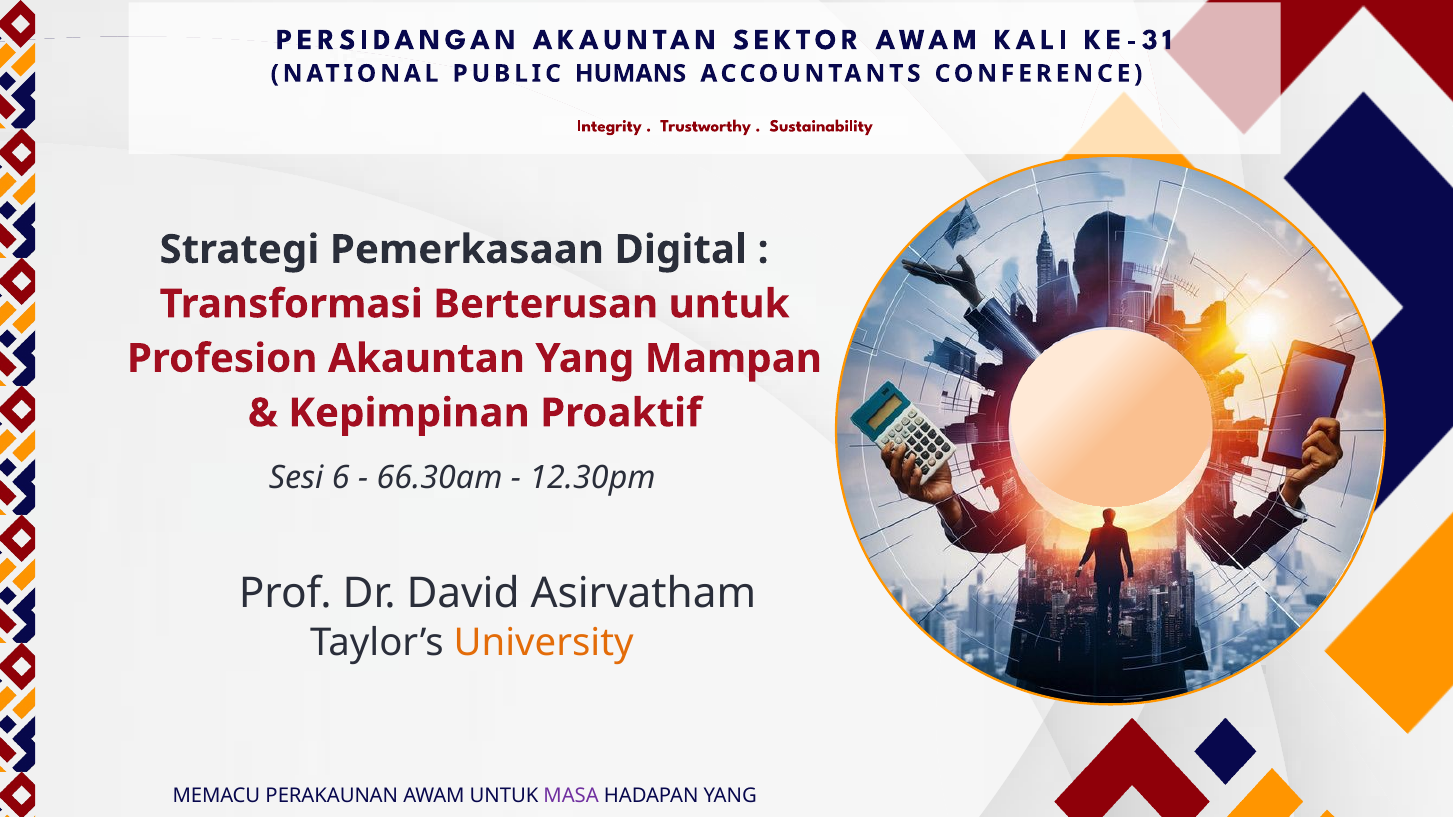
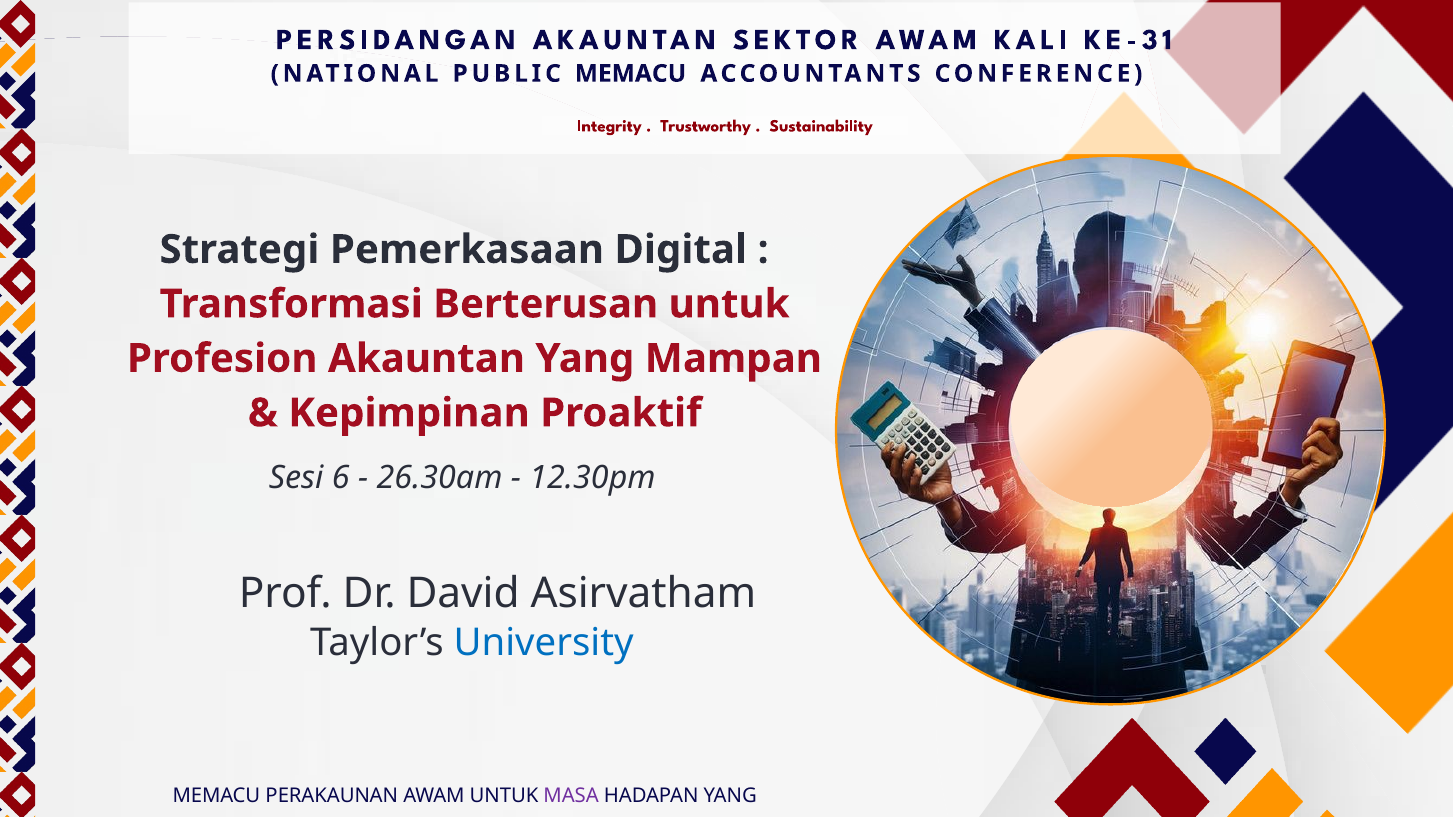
PUBLIC HUMANS: HUMANS -> MEMACU (631, 74)
66.30am: 66.30am -> 26.30am (440, 478)
University colour: orange -> blue (544, 643)
